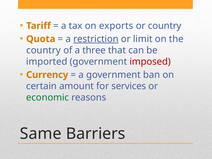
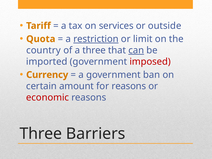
exports: exports -> services (116, 26)
or country: country -> outside (165, 26)
can underline: none -> present (136, 50)
for services: services -> reasons (129, 86)
economic colour: green -> red (48, 97)
Same: Same -> Three (41, 134)
